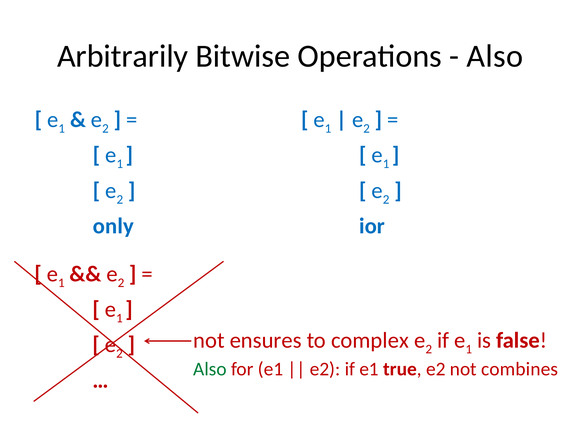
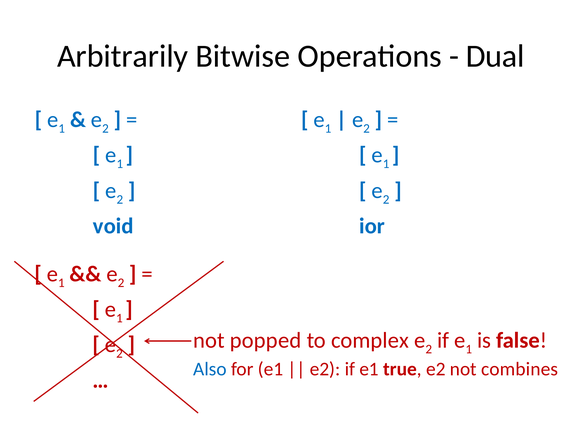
Also: Also -> Dual (495, 56)
only: only -> void (113, 226)
ensures: ensures -> popped (266, 340)
Also colour: green -> blue (210, 369)
